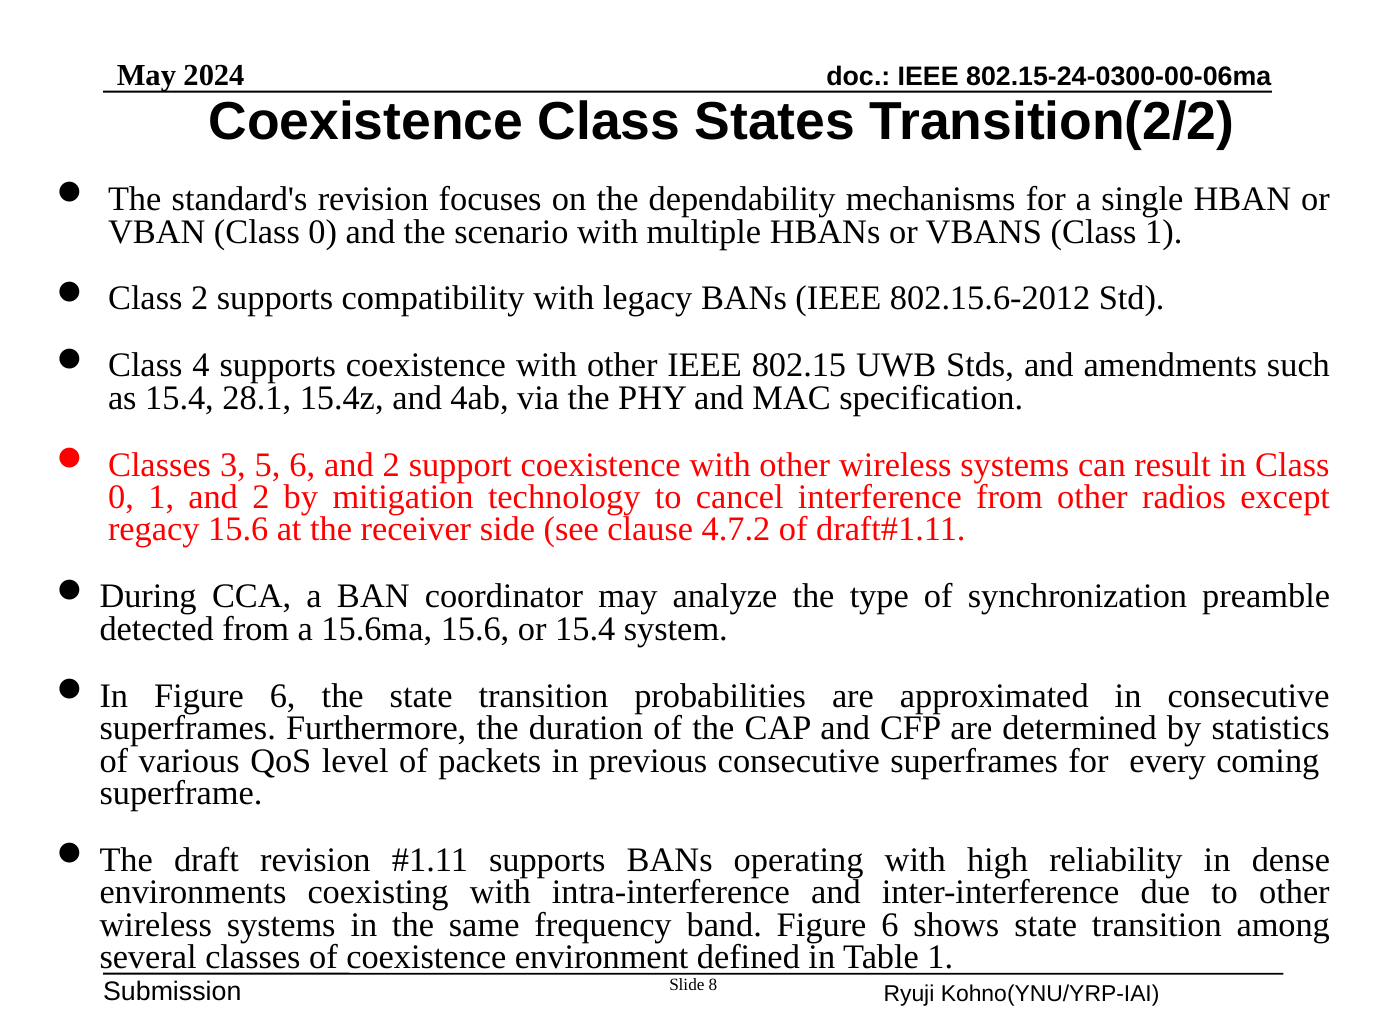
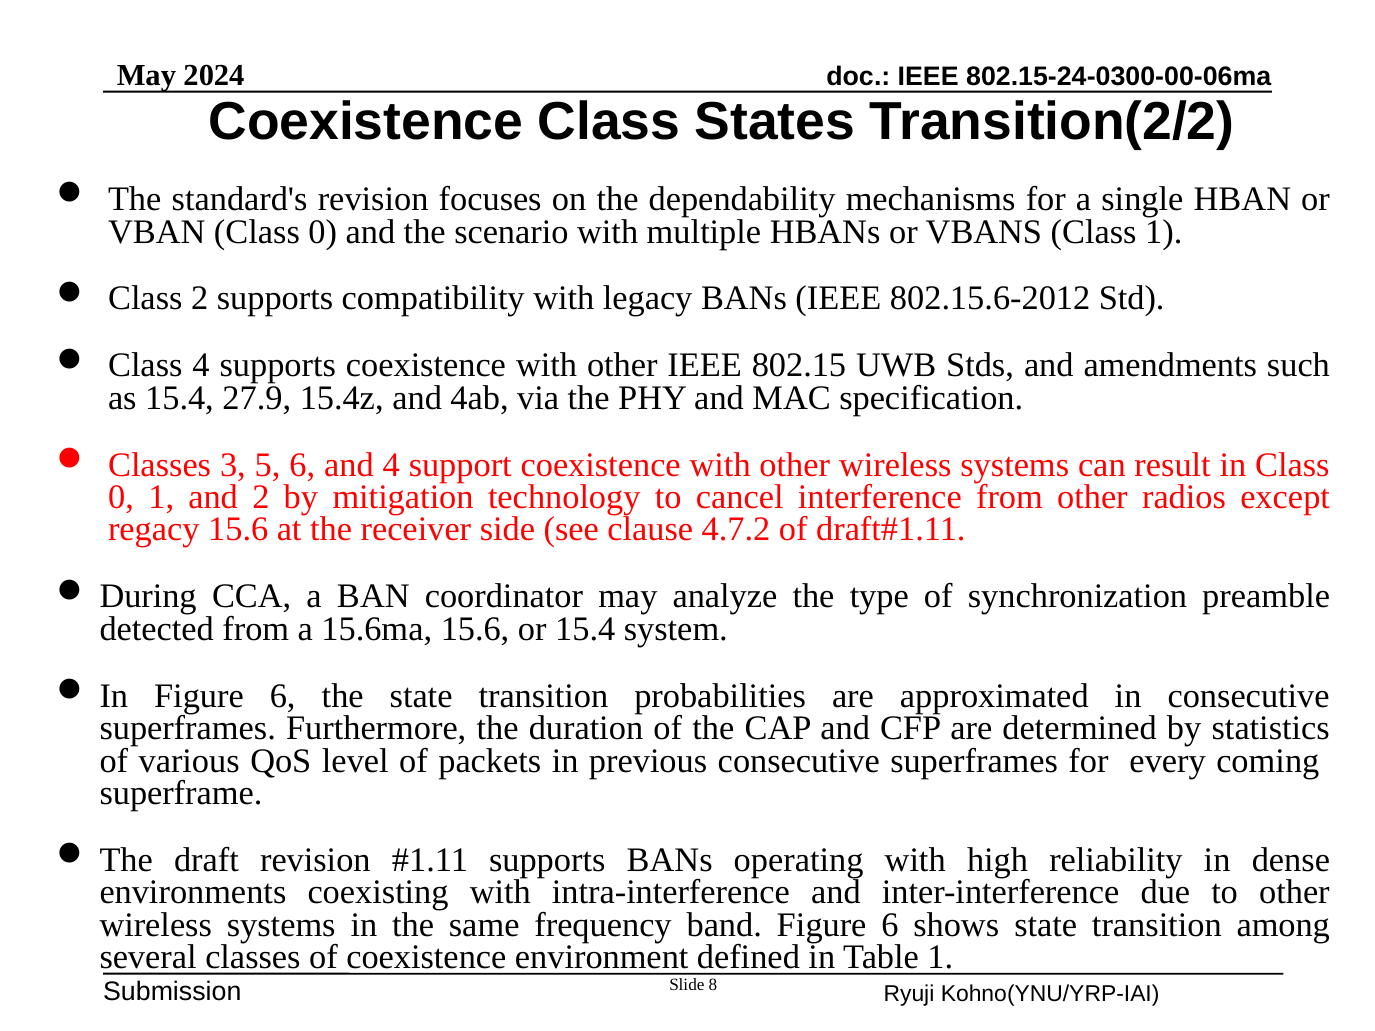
28.1: 28.1 -> 27.9 (257, 398)
6 and 2: 2 -> 4 (391, 465)
